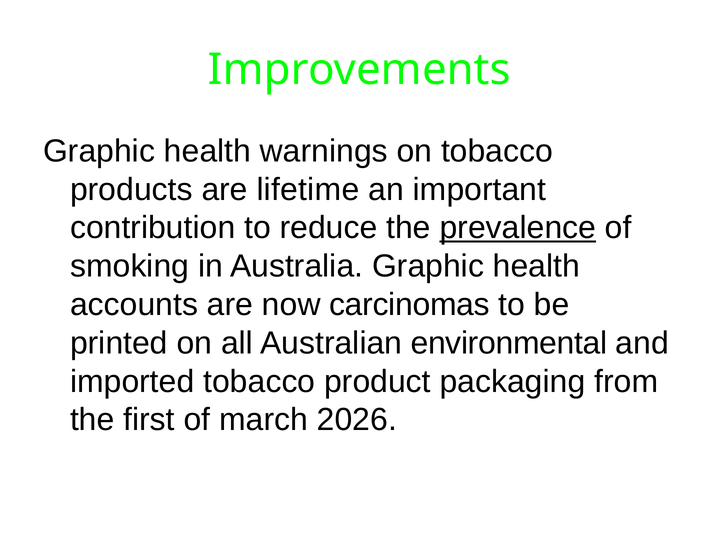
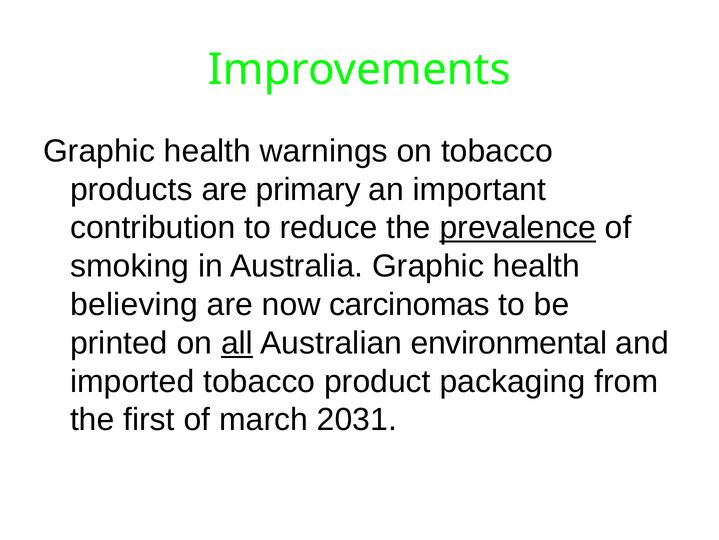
lifetime: lifetime -> primary (308, 189)
accounts: accounts -> believing (134, 304)
all underline: none -> present (237, 343)
2026: 2026 -> 2031 (357, 419)
